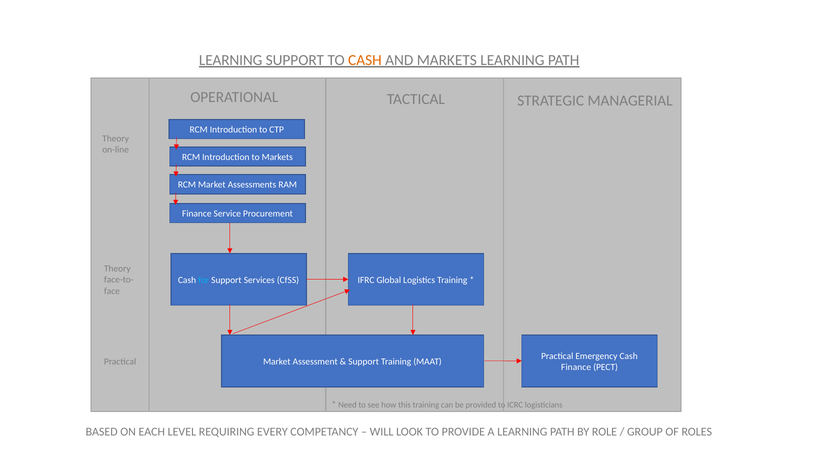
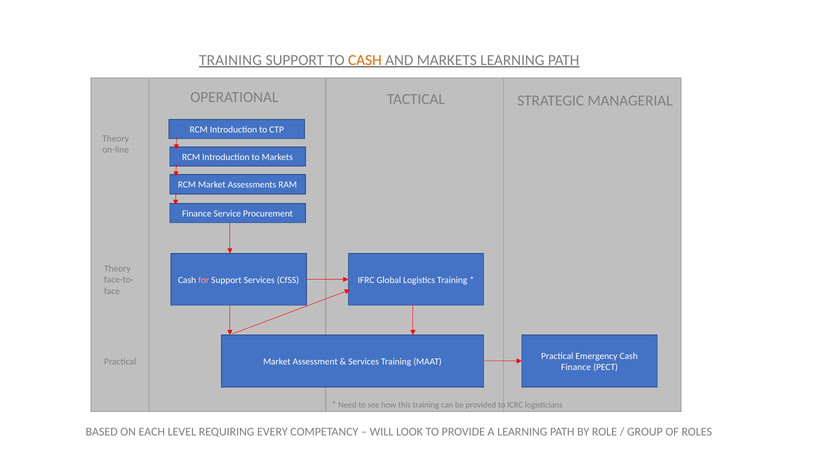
LEARNING: LEARNING -> TRAINING (231, 60)
for colour: light blue -> pink (204, 280)
Support: Support -> Services (364, 361)
